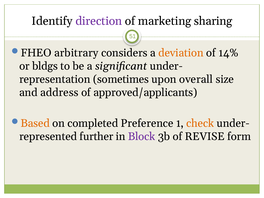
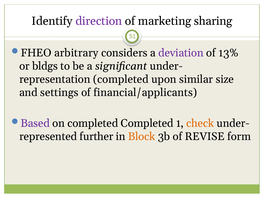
deviation colour: orange -> purple (181, 53)
14%: 14% -> 13% (229, 53)
sometimes: sometimes -> completed (121, 79)
overall: overall -> similar (196, 79)
address: address -> settings (59, 92)
approved/applicants: approved/applicants -> financial/applicants (145, 92)
Based colour: orange -> purple (35, 123)
completed Preference: Preference -> Completed (147, 123)
Block colour: purple -> orange (142, 136)
